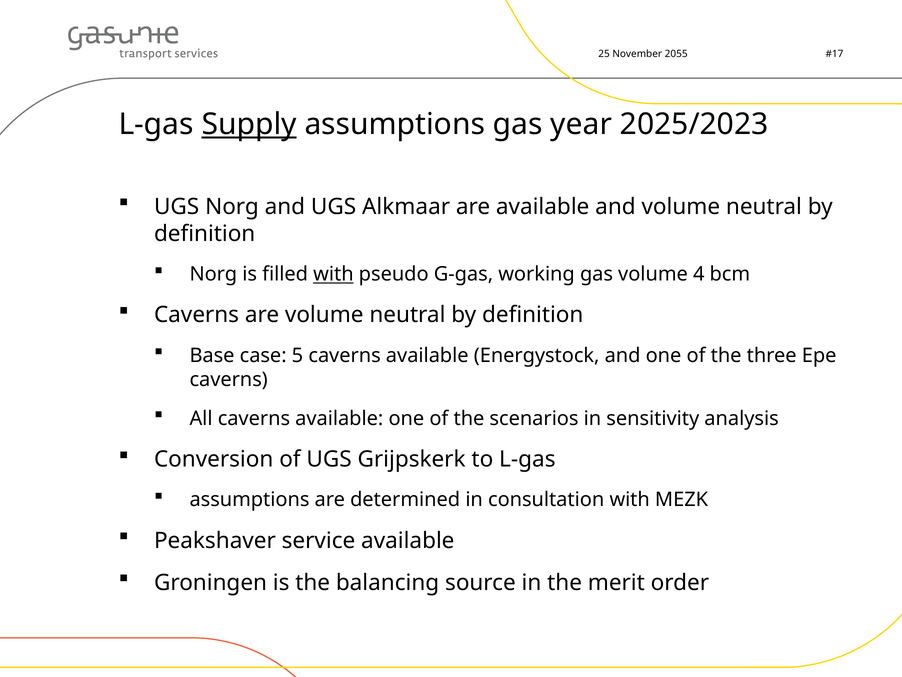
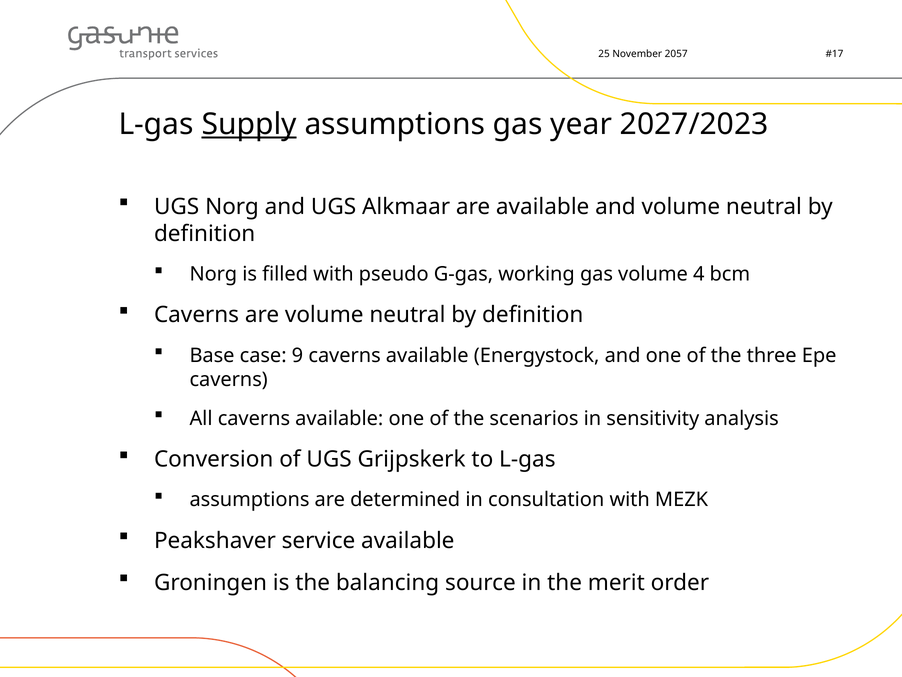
2055: 2055 -> 2057 (676, 54)
2025/2023: 2025/2023 -> 2027/2023 (694, 124)
with underline: present -> none (333, 274)
5: 5 -> 9 (297, 355)
